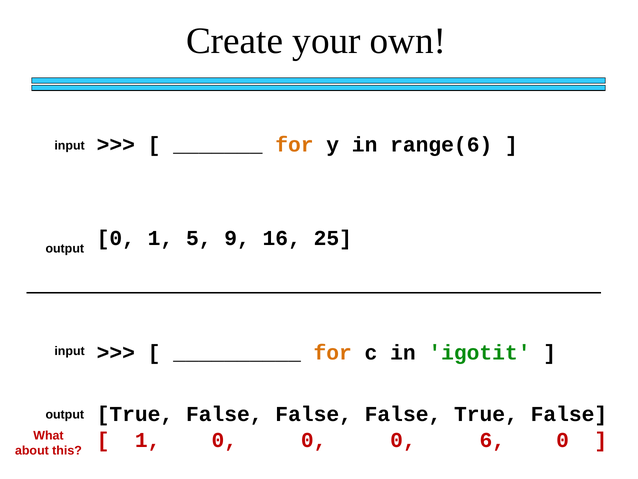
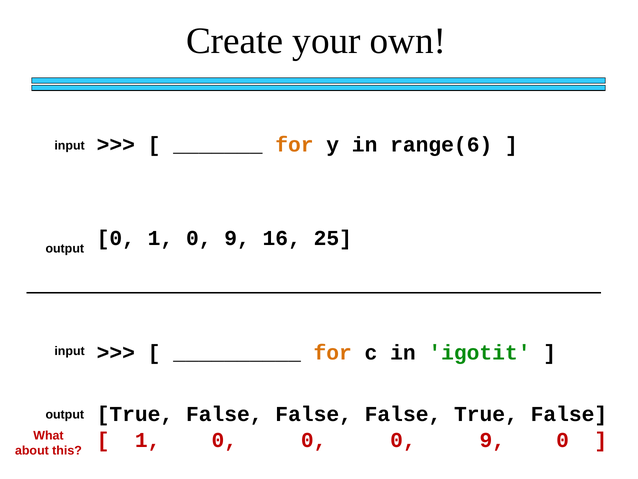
0 1 5: 5 -> 0 (199, 238)
0 0 6: 6 -> 9 (492, 440)
